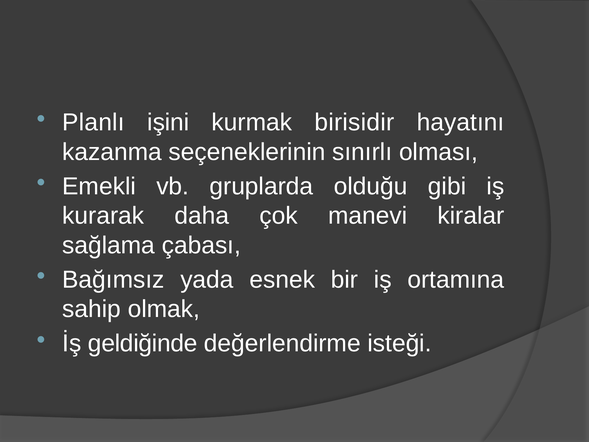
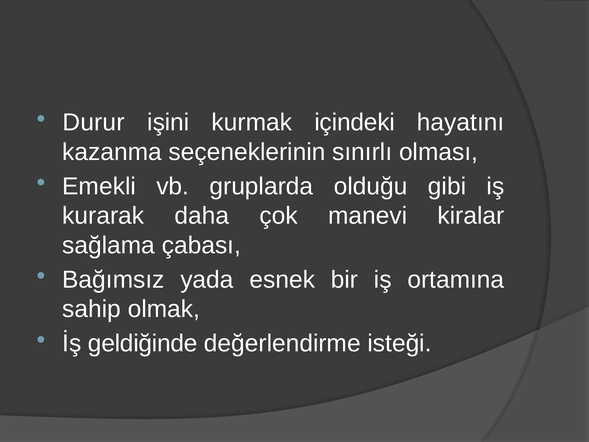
Planlı: Planlı -> Durur (94, 122)
birisidir: birisidir -> içindeki (355, 122)
